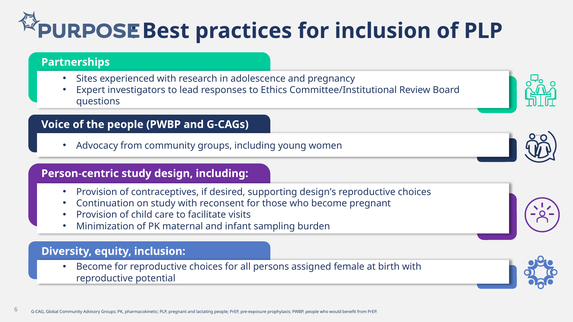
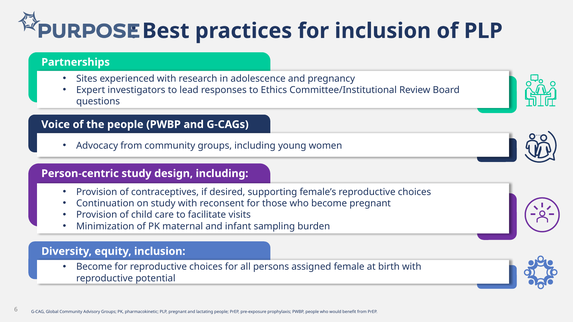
design’s: design’s -> female’s (318, 192)
